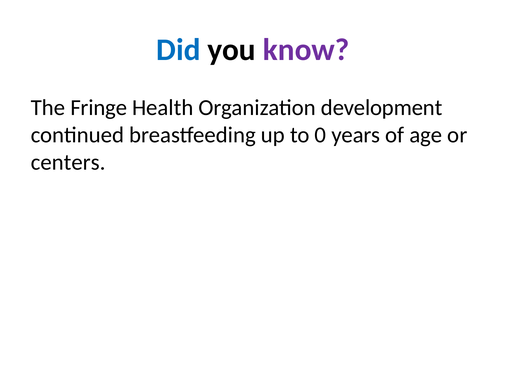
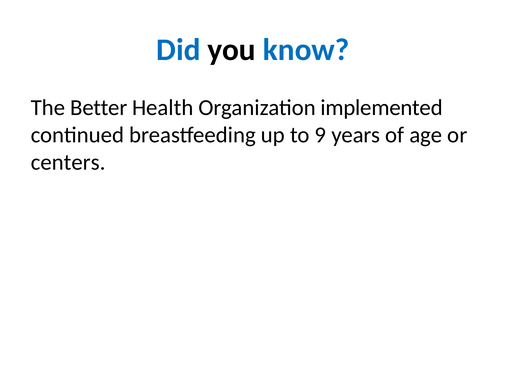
know colour: purple -> blue (306, 50)
Fringe: Fringe -> Better (99, 108)
development: development -> implemented (382, 108)
0: 0 -> 9 (320, 135)
